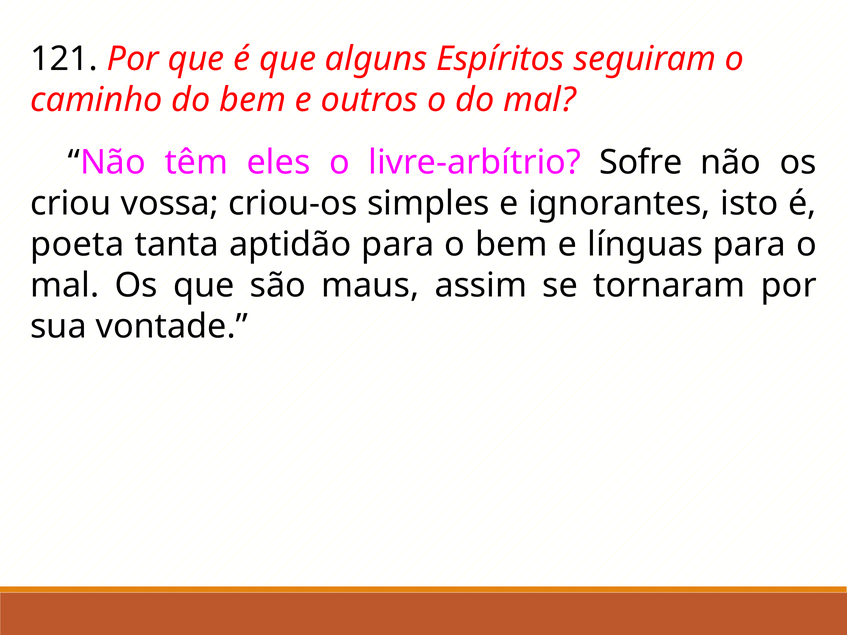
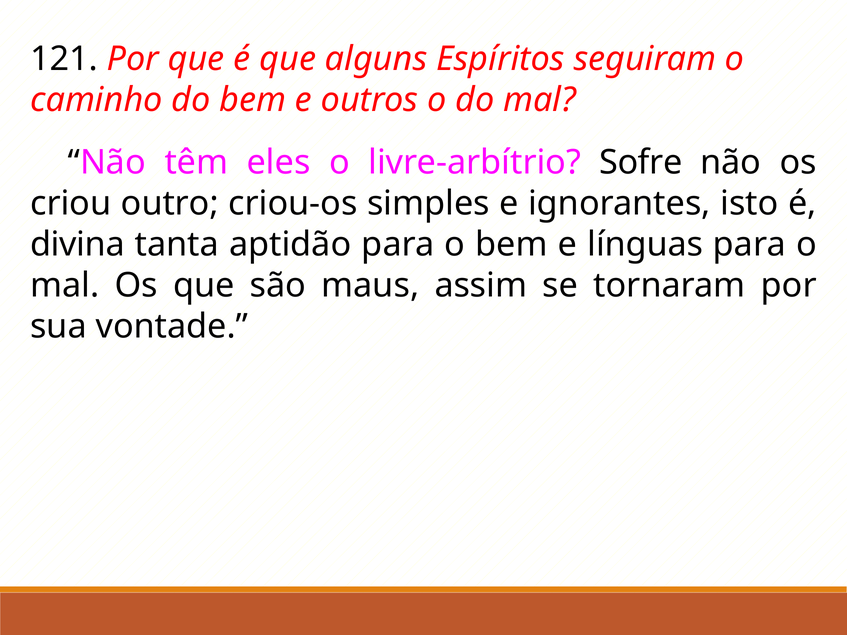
vossa: vossa -> outro (170, 203)
poeta: poeta -> divina (78, 244)
